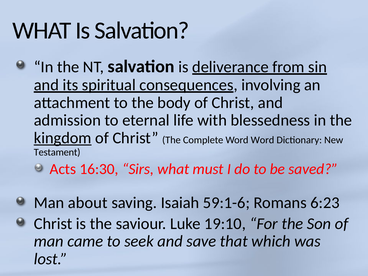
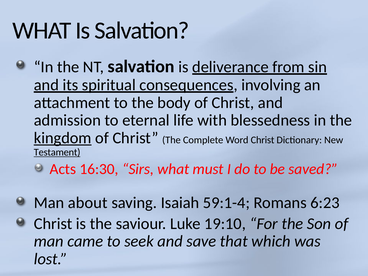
Word Word: Word -> Christ (263, 140)
Testament underline: none -> present (57, 152)
59:1-6: 59:1-6 -> 59:1-4 (226, 203)
